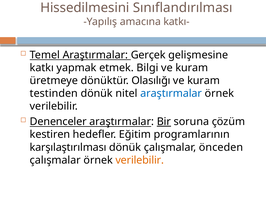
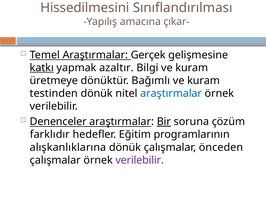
katkı-: katkı- -> çıkar- (177, 22)
katkı underline: none -> present (42, 68)
etmek: etmek -> azaltır (116, 68)
Olasılığı: Olasılığı -> Bağımlı (151, 81)
kestiren: kestiren -> farklıdır (50, 135)
karşılaştırılması: karşılaştırılması -> alışkanlıklarına (68, 148)
verilebilir colour: orange -> purple (140, 161)
